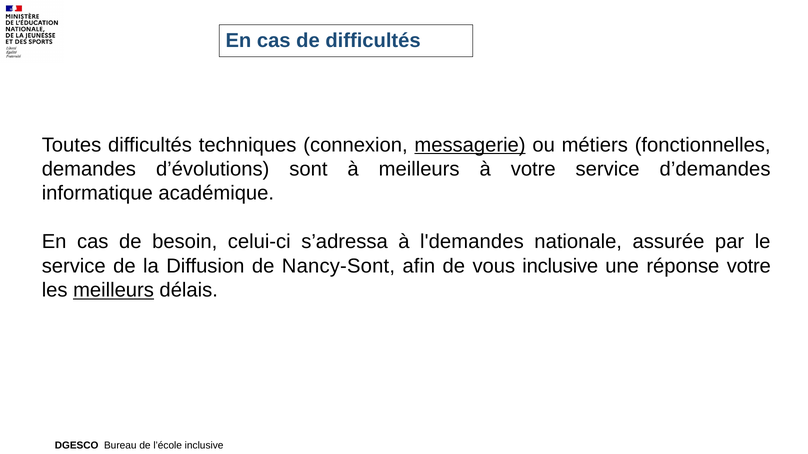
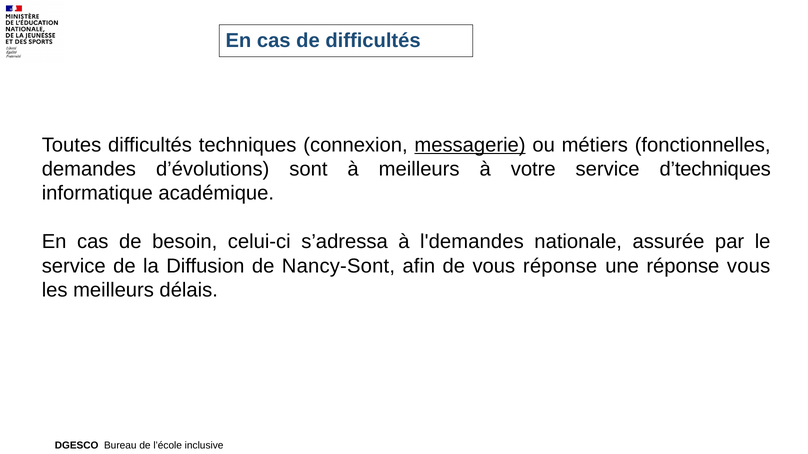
d’demandes: d’demandes -> d’techniques (715, 169)
vous inclusive: inclusive -> réponse (560, 266)
réponse votre: votre -> vous (749, 266)
meilleurs underline: present -> none (114, 291)
